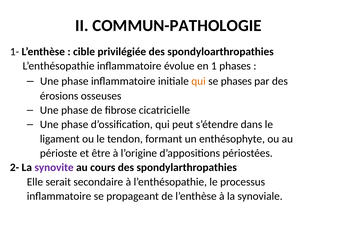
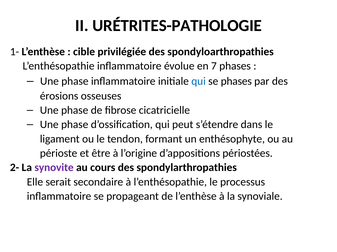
COMMUN-PATHOLOGIE: COMMUN-PATHOLOGIE -> URÉTRITES-PATHOLOGIE (177, 26)
1: 1 -> 7 (214, 66)
qui colour: orange -> blue (199, 82)
